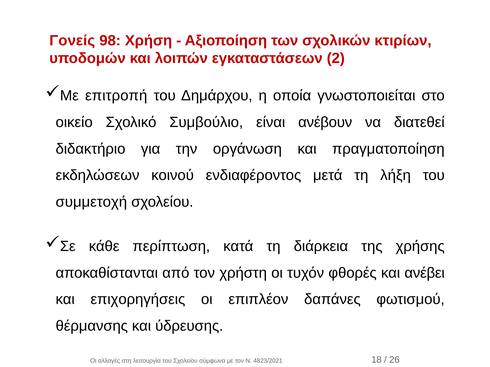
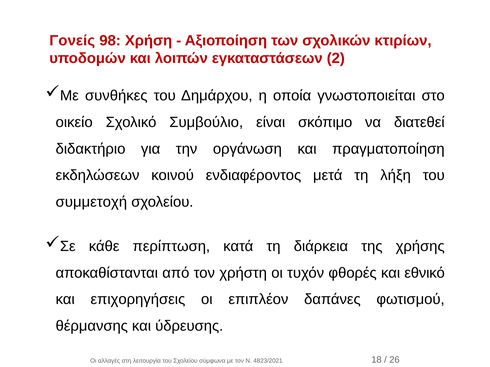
επιτροπή: επιτροπή -> συνθήκες (116, 96)
ανέβουν: ανέβουν -> σκόπιμο (325, 122)
ανέβει: ανέβει -> εθνικό (425, 273)
